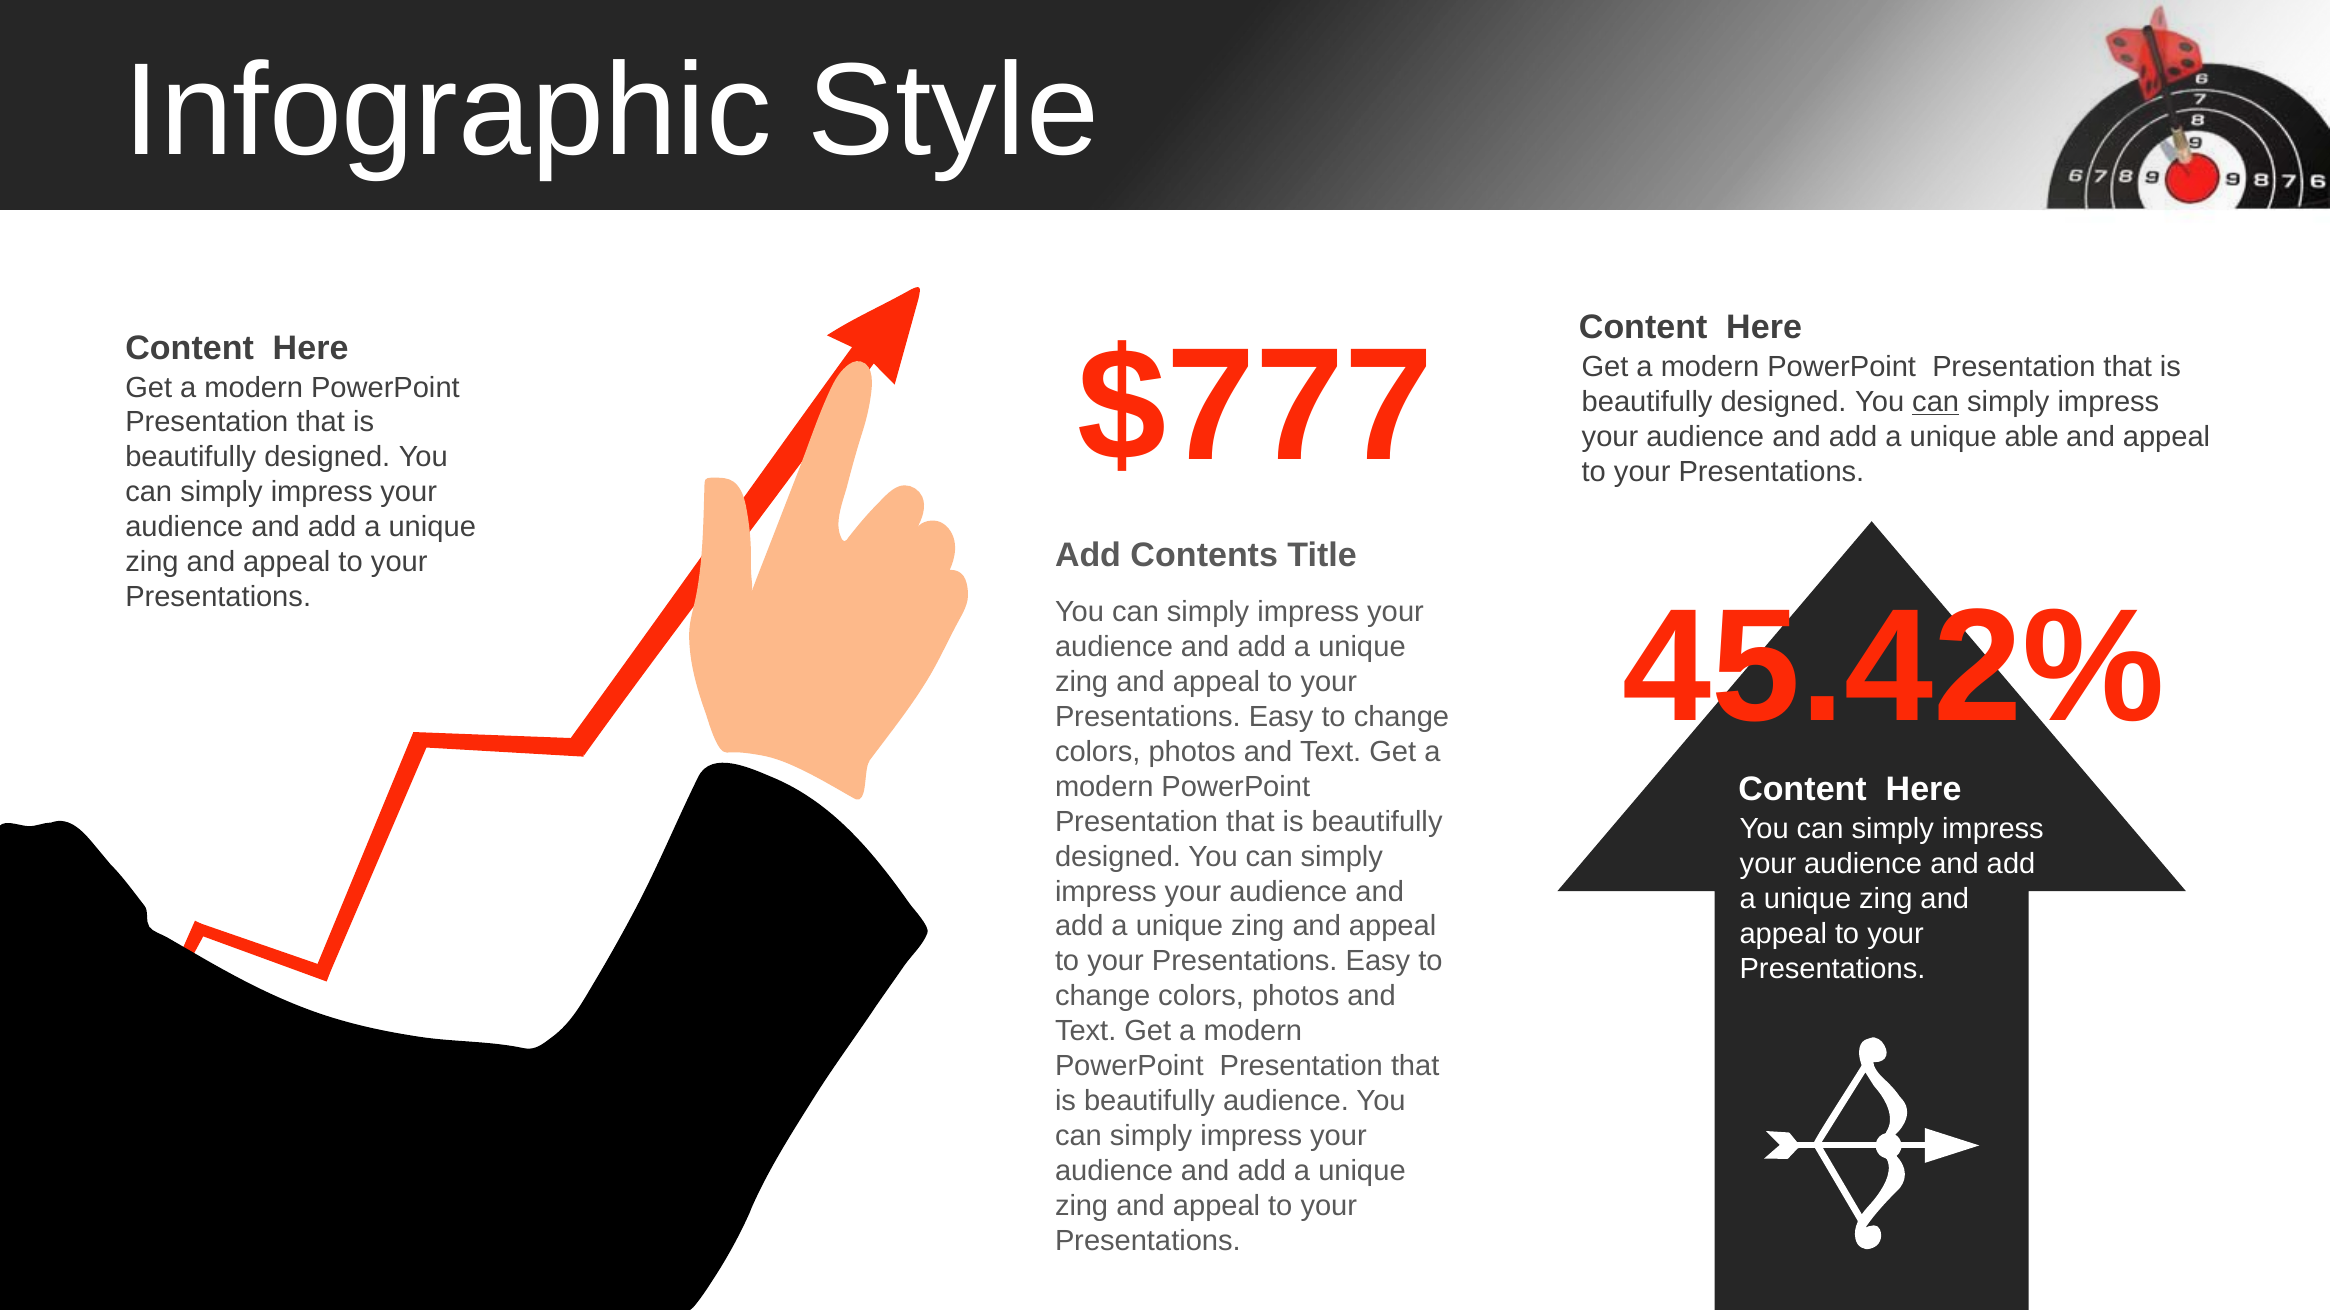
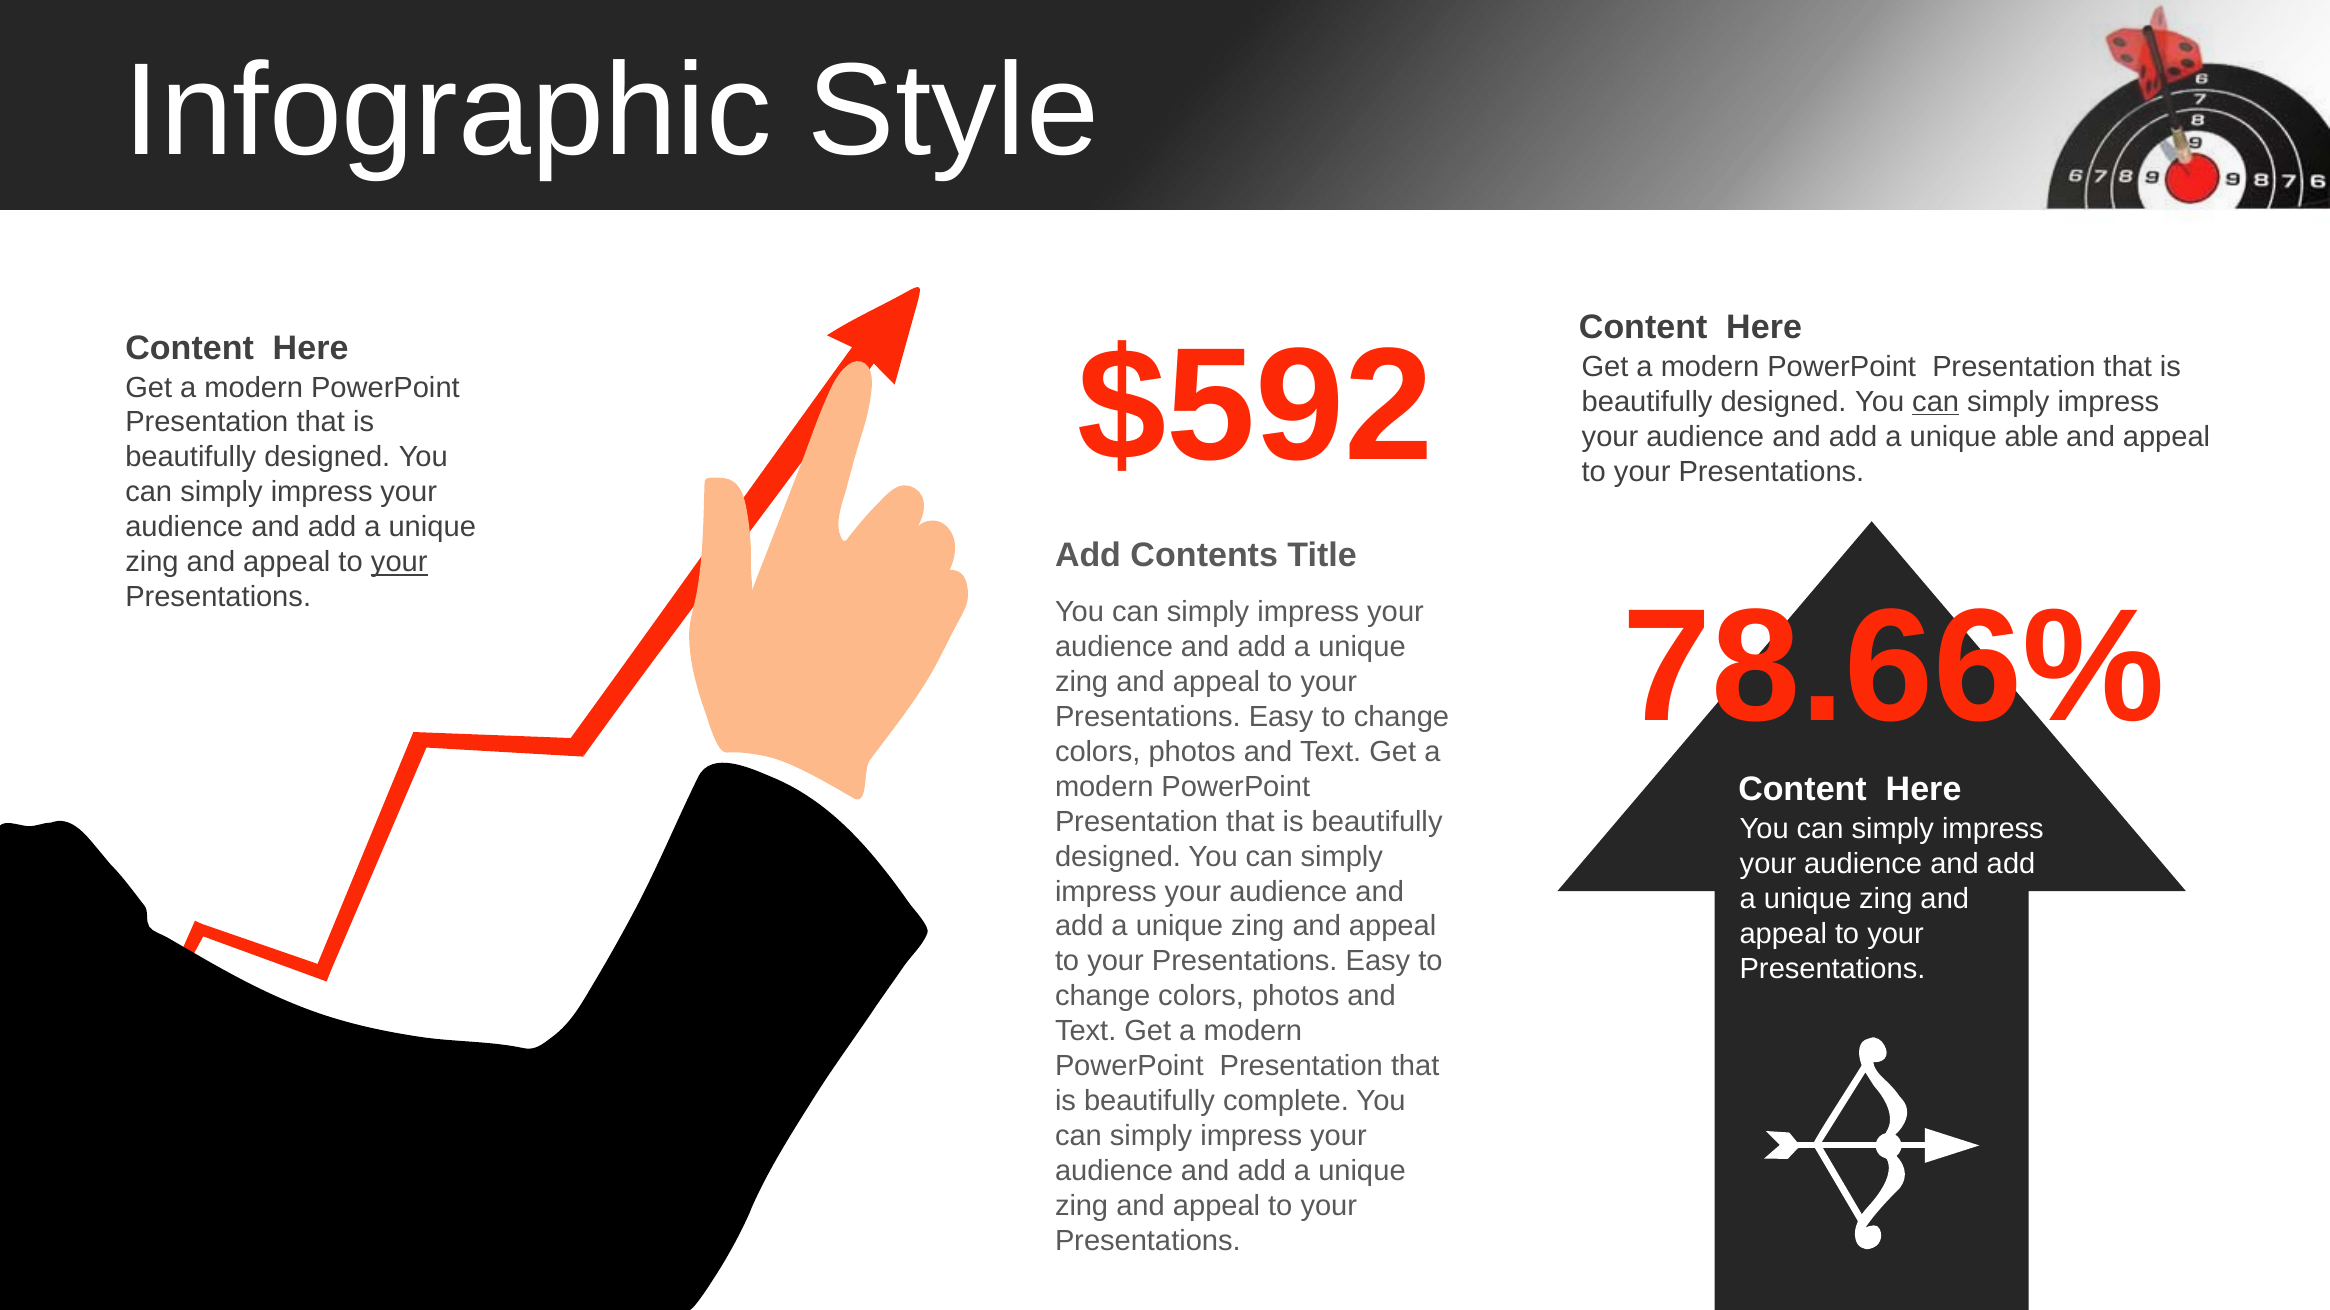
$777: $777 -> $592 (1255, 407)
your underline: none -> present (399, 562)
45.42%: 45.42% -> 78.66% (1893, 668)
beautifully audience: audience -> complete (1286, 1102)
